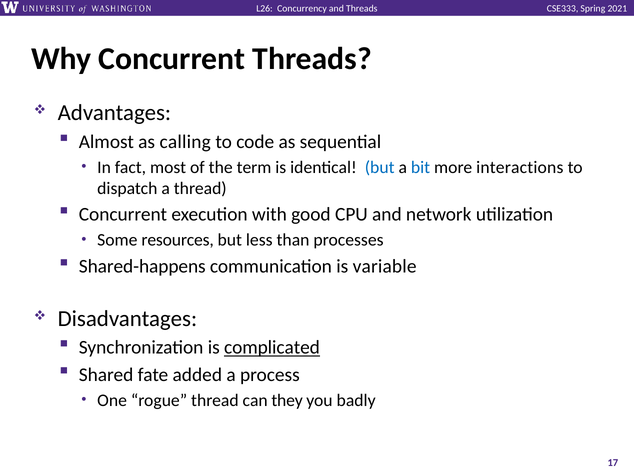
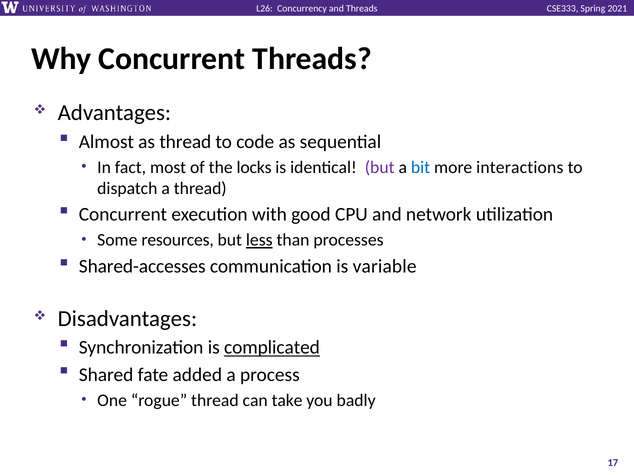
as calling: calling -> thread (185, 142)
term: term -> locks (254, 168)
but colour: blue -> purple (380, 168)
less underline: none -> present (259, 240)
Shared-happens: Shared-happens -> Shared-accesses (142, 267)
they: they -> take (287, 401)
